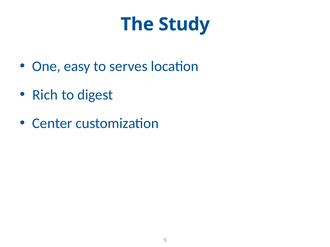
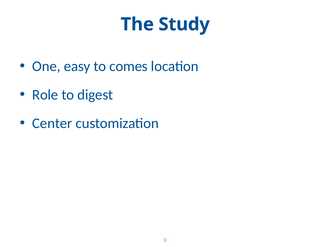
serves: serves -> comes (129, 66)
Rich: Rich -> Role (45, 95)
